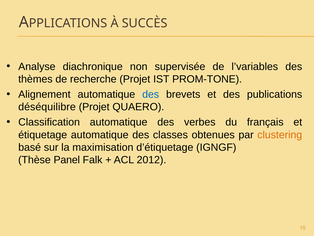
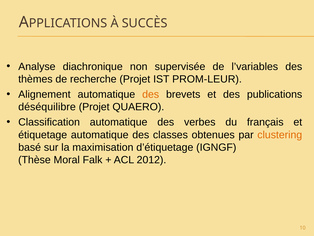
PROM-TONE: PROM-TONE -> PROM-LEUR (207, 79)
des colour: blue -> orange (151, 94)
Panel: Panel -> Moral (67, 160)
